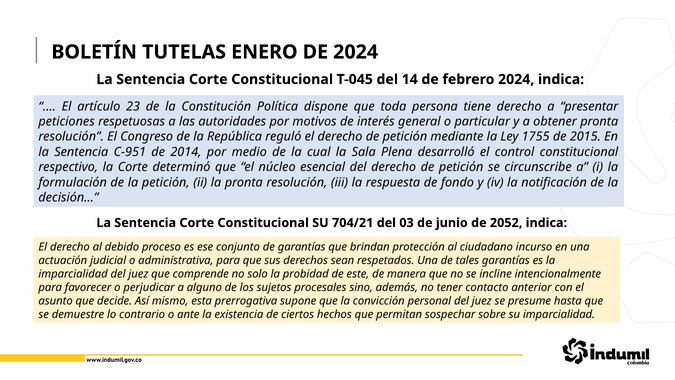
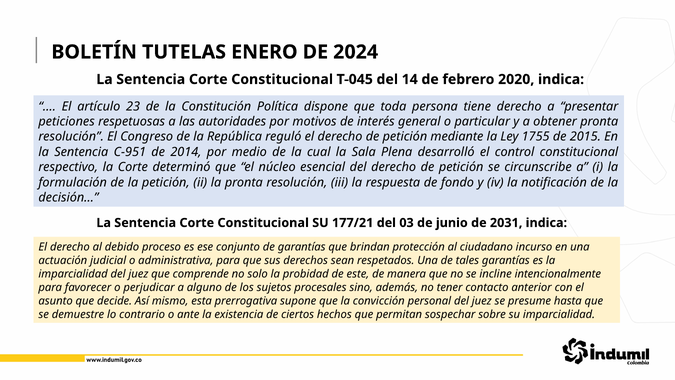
febrero 2024: 2024 -> 2020 (516, 79)
704/21: 704/21 -> 177/21 (353, 223)
2052: 2052 -> 2031 (506, 223)
